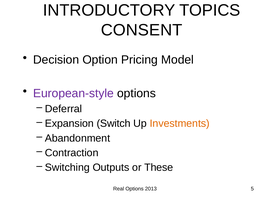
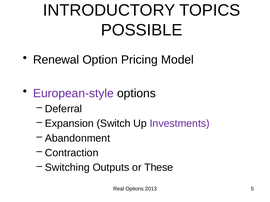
CONSENT: CONSENT -> POSSIBLE (142, 30)
Decision: Decision -> Renewal (56, 60)
Investments colour: orange -> purple (180, 124)
